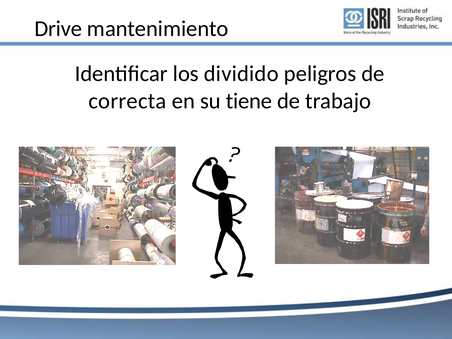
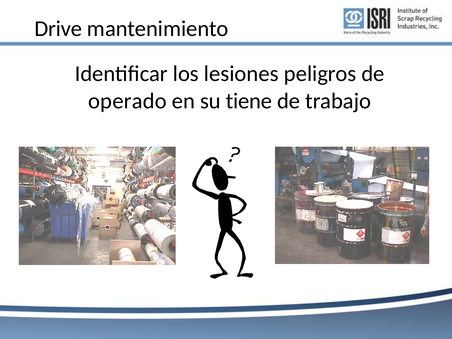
dividido: dividido -> lesiones (241, 74)
correcta: correcta -> operado (127, 101)
